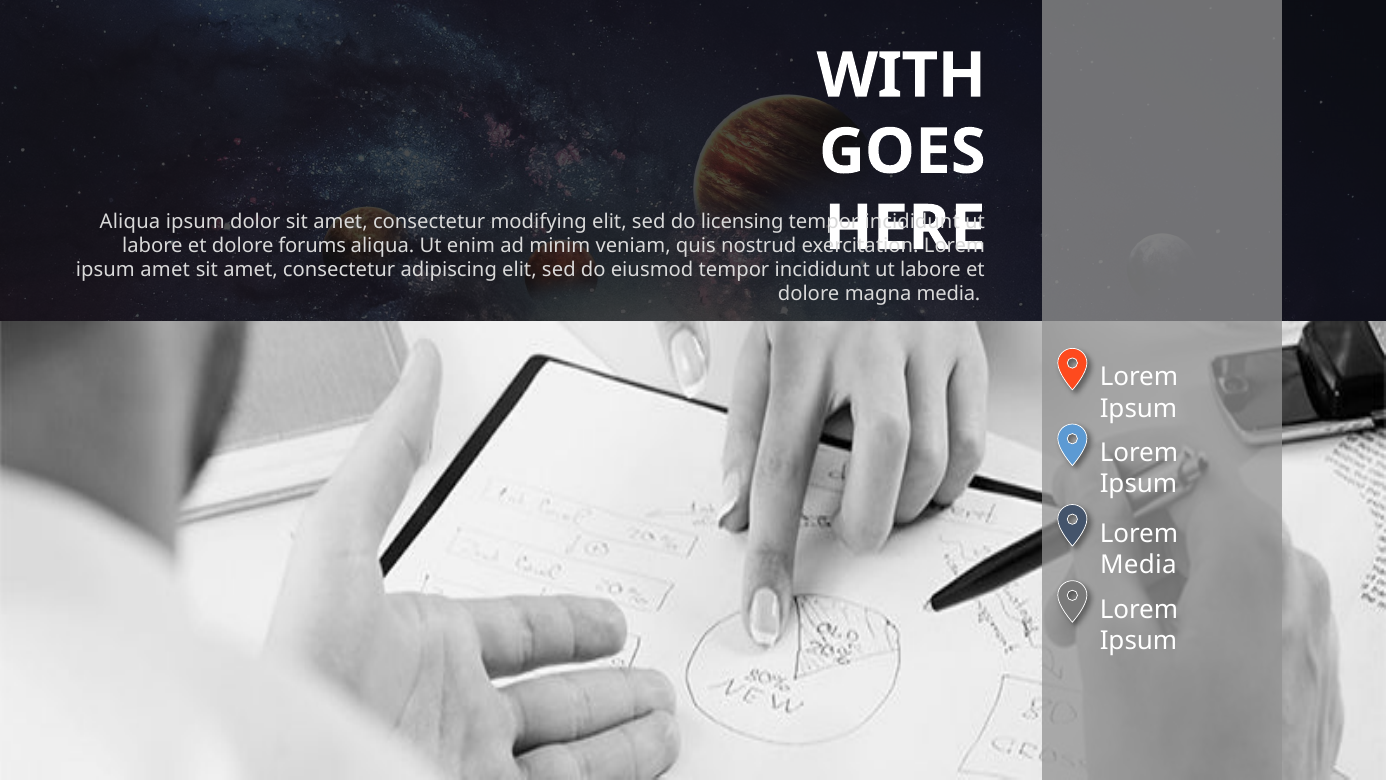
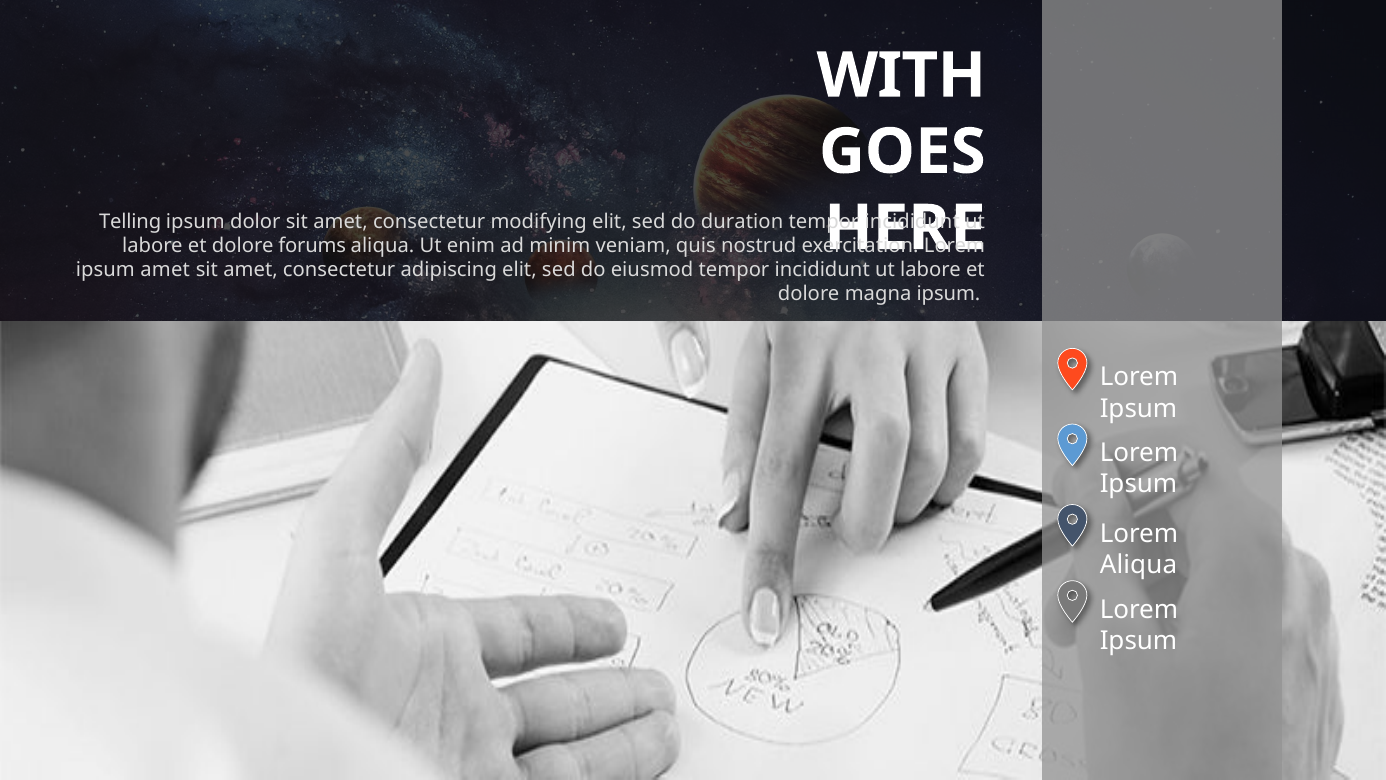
Aliqua: Aliqua -> Telling (130, 221)
licensing: licensing -> duration (742, 221)
magna media: media -> ipsum (948, 294)
Media: Media -> Aliqua (1138, 564)
